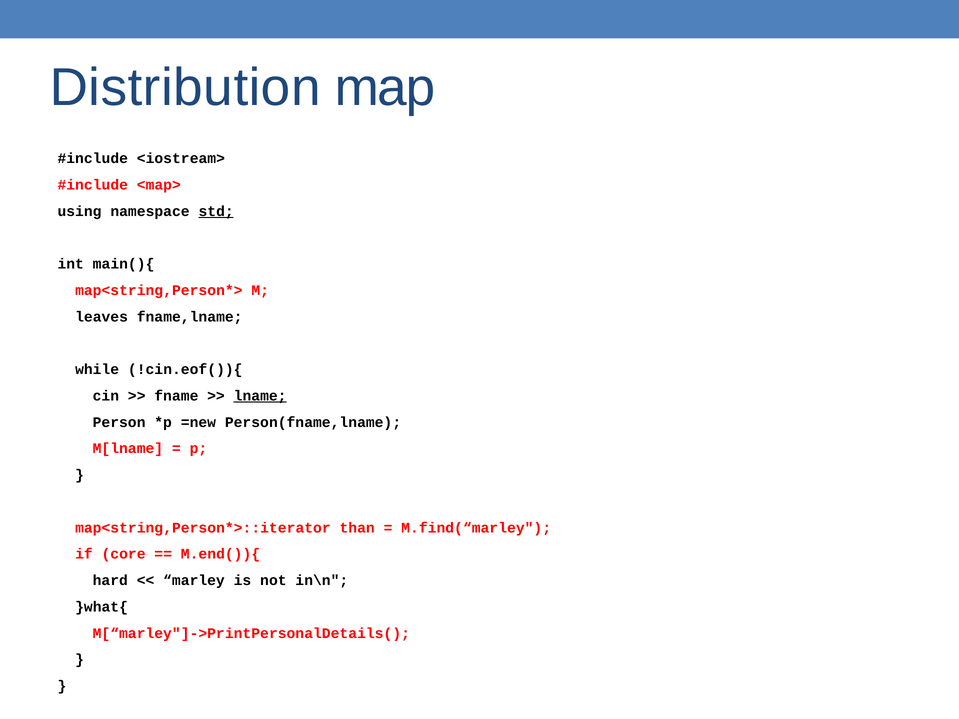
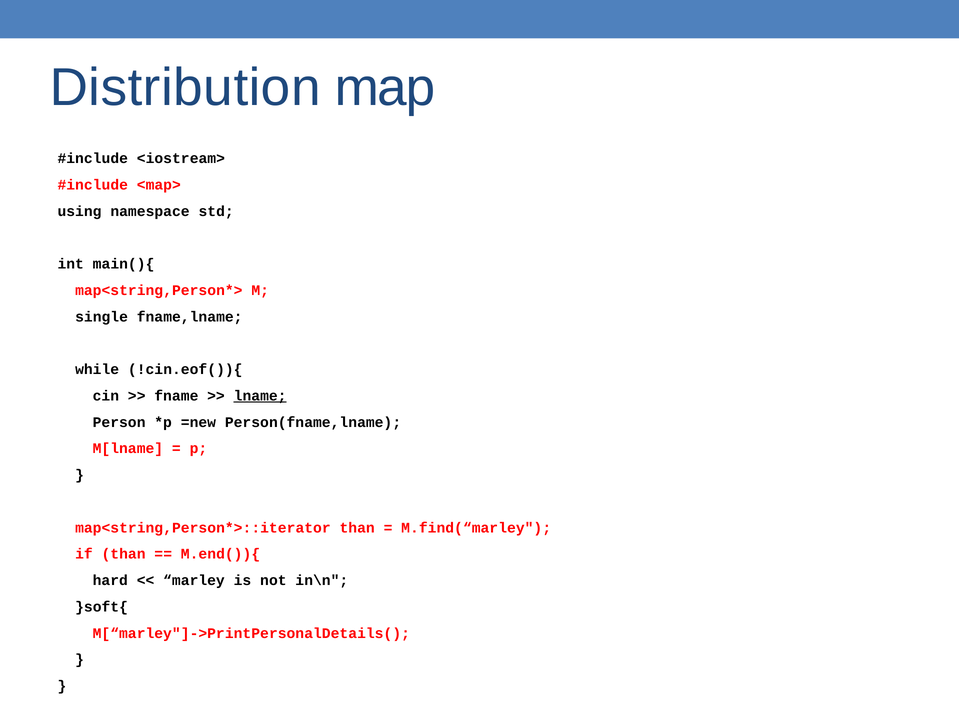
std underline: present -> none (216, 211)
leaves: leaves -> single (102, 317)
if core: core -> than (124, 554)
}what{: }what{ -> }soft{ (102, 607)
